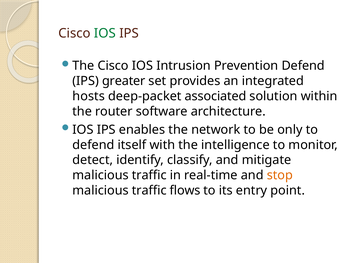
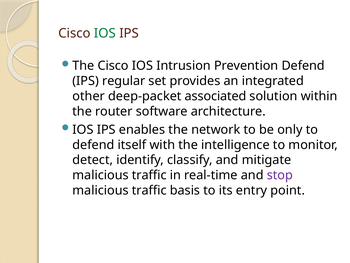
greater: greater -> regular (124, 81)
hosts: hosts -> other (89, 96)
stop colour: orange -> purple (280, 175)
flows: flows -> basis (185, 190)
